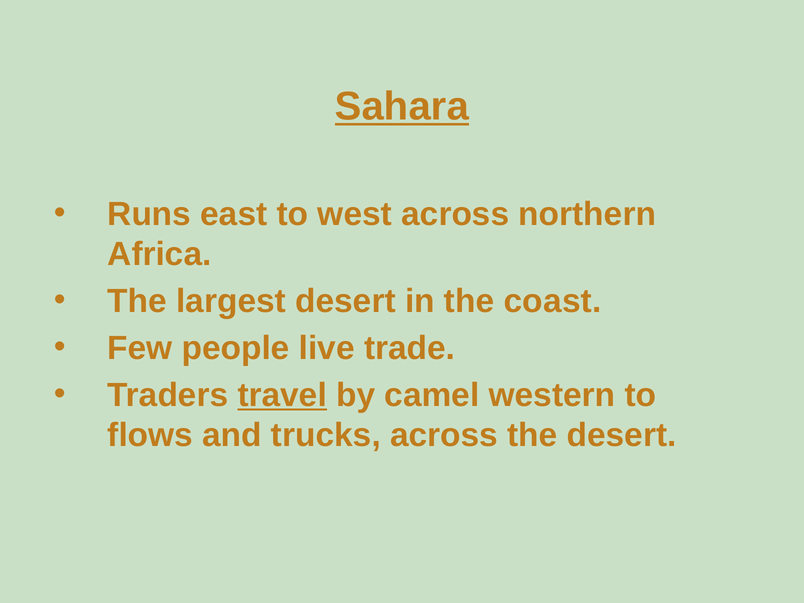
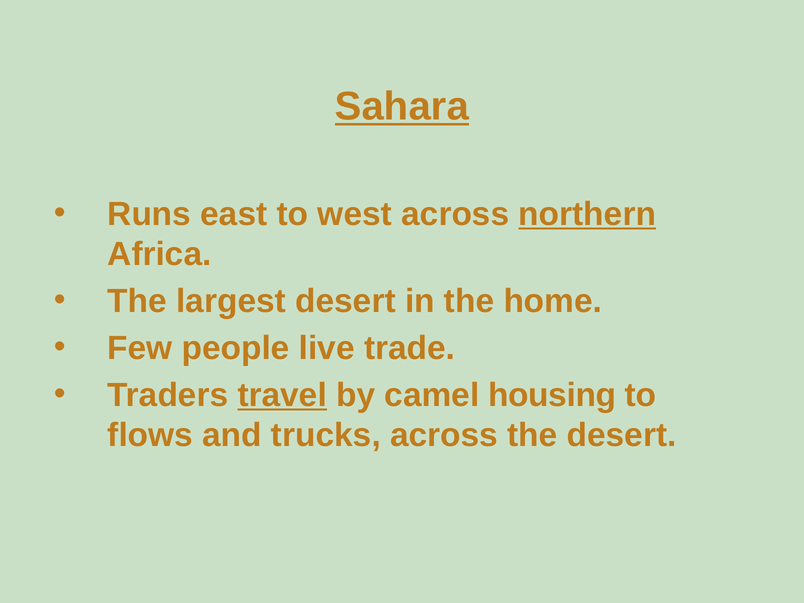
northern underline: none -> present (587, 214)
coast: coast -> home (553, 301)
western: western -> housing (552, 395)
